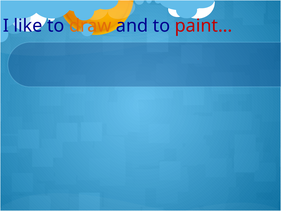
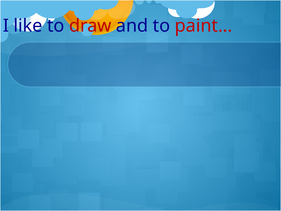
draw colour: orange -> red (90, 26)
